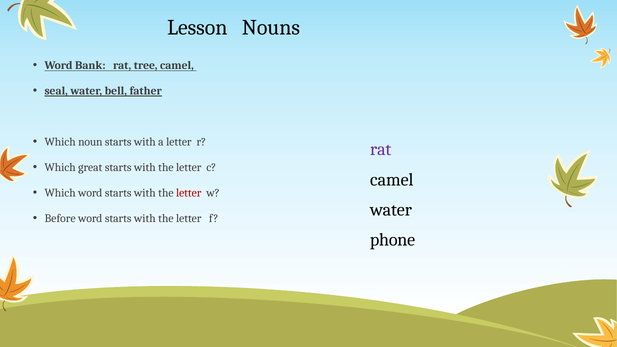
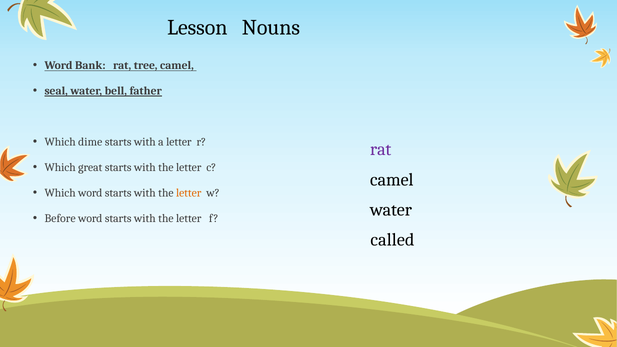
noun: noun -> dime (90, 142)
letter colour: red -> orange (189, 193)
phone: phone -> called (392, 240)
